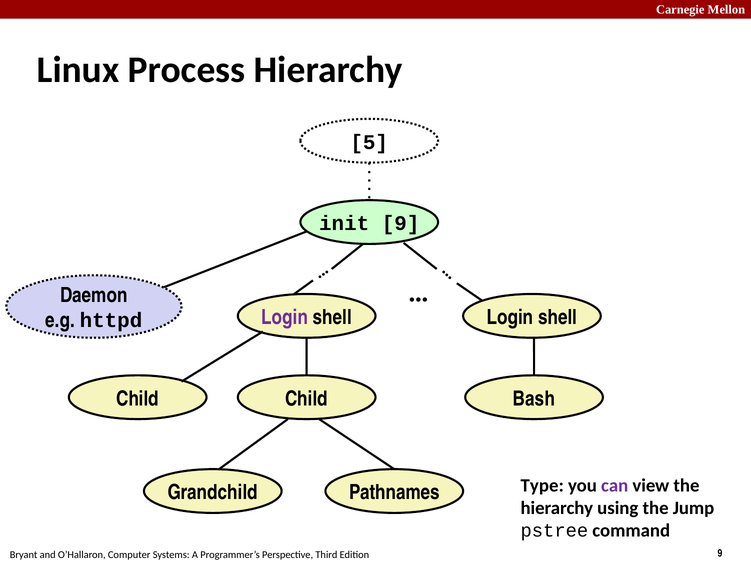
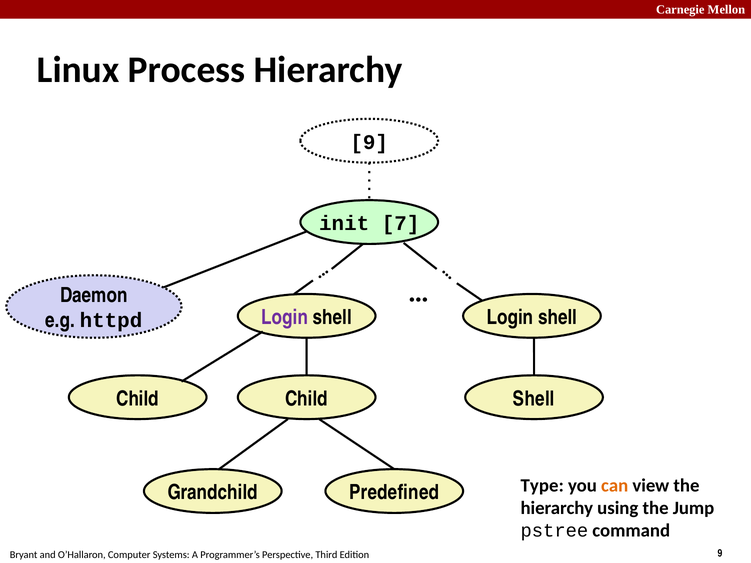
5: 5 -> 9 (369, 142)
init 9: 9 -> 7 (401, 224)
Bash: Bash -> Shell (534, 399)
can colour: purple -> orange (615, 486)
Pathnames: Pathnames -> Predefined (394, 493)
